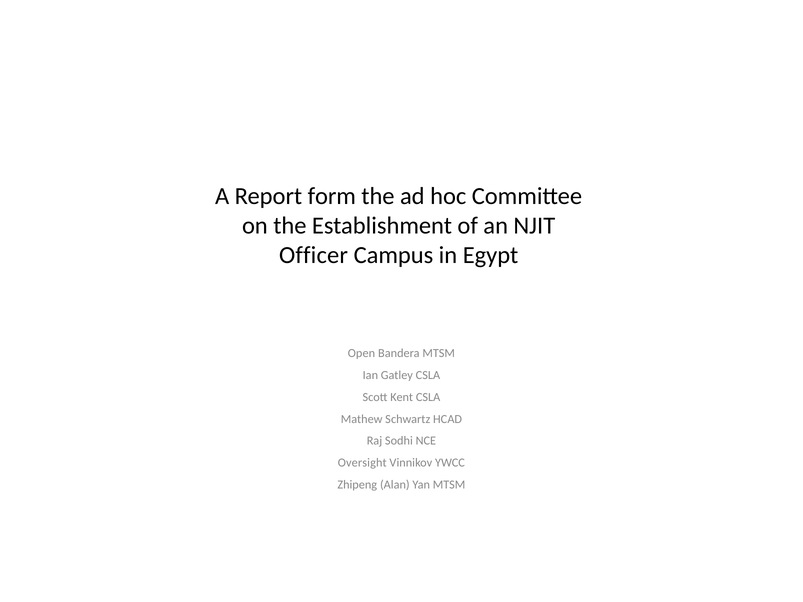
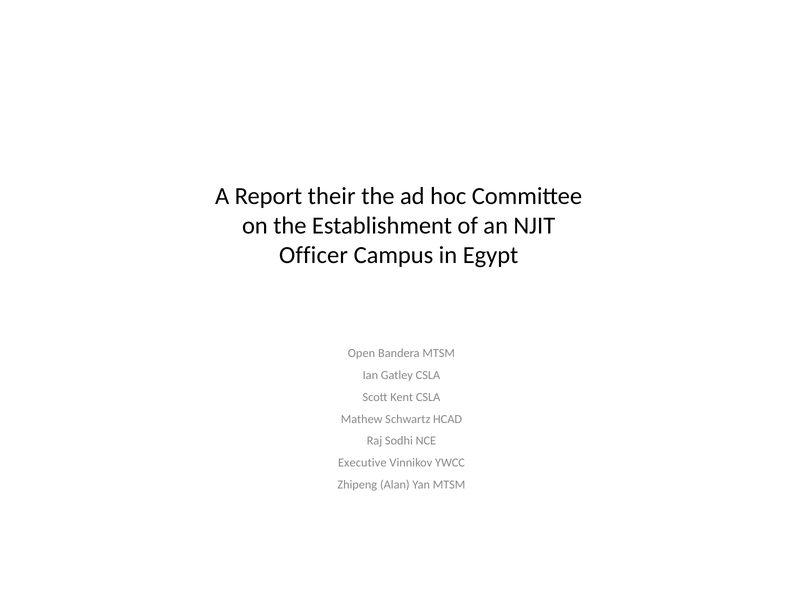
form: form -> their (332, 196)
Oversight: Oversight -> Executive (362, 463)
